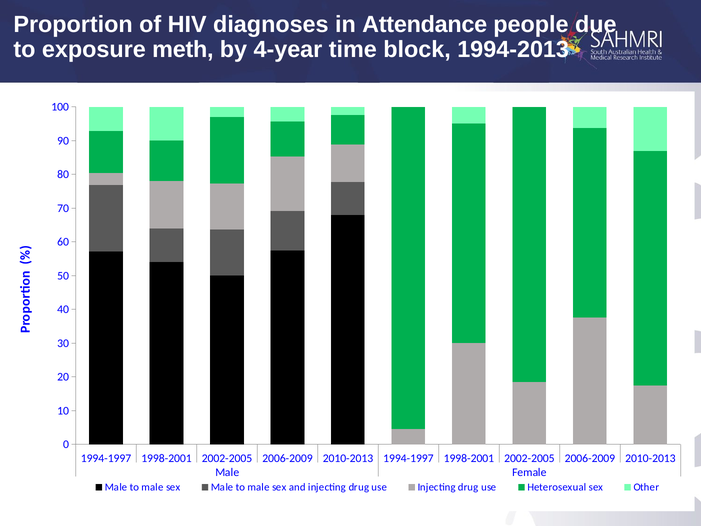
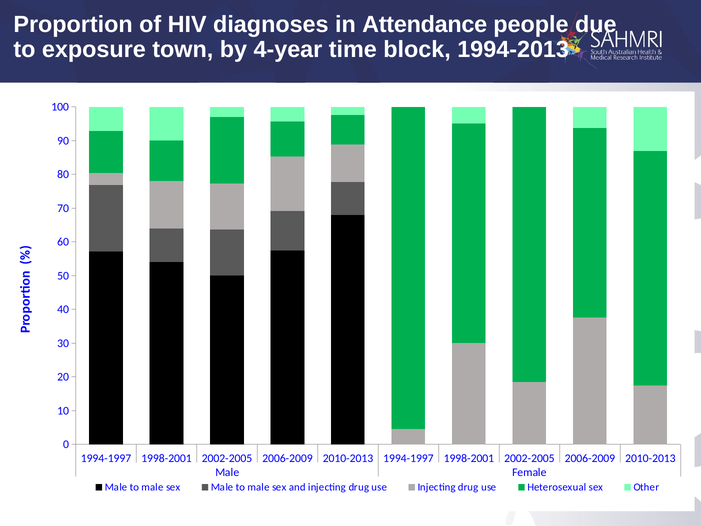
meth: meth -> town (183, 50)
